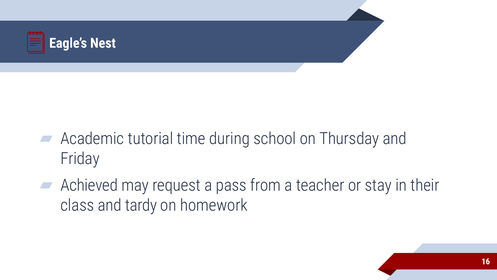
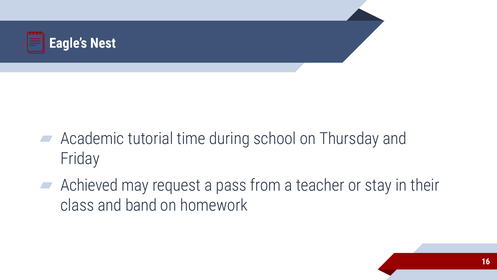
tardy: tardy -> band (141, 205)
